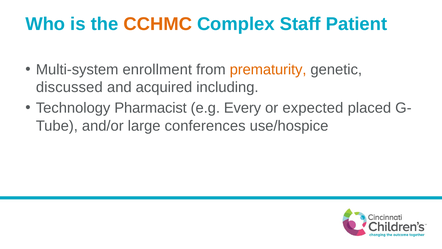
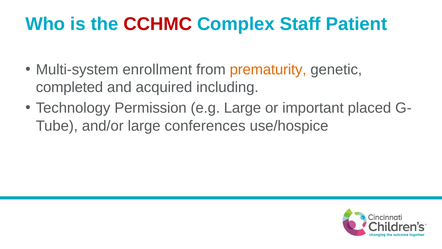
CCHMC colour: orange -> red (158, 24)
discussed: discussed -> completed (69, 87)
Pharmacist: Pharmacist -> Permission (151, 108)
e.g Every: Every -> Large (242, 108)
expected: expected -> important (313, 108)
